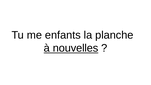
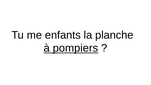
nouvelles: nouvelles -> pompiers (75, 48)
